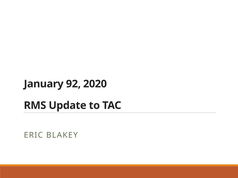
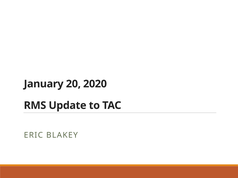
92: 92 -> 20 (73, 84)
